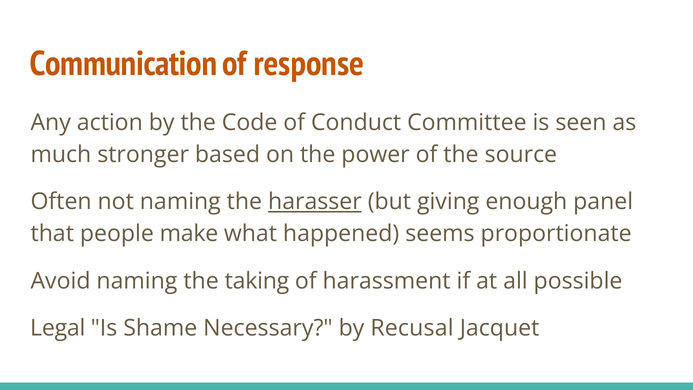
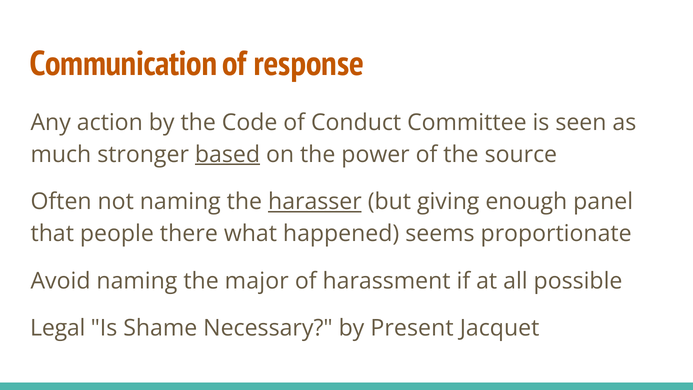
based underline: none -> present (227, 154)
make: make -> there (189, 234)
taking: taking -> major (257, 281)
Recusal: Recusal -> Present (412, 328)
